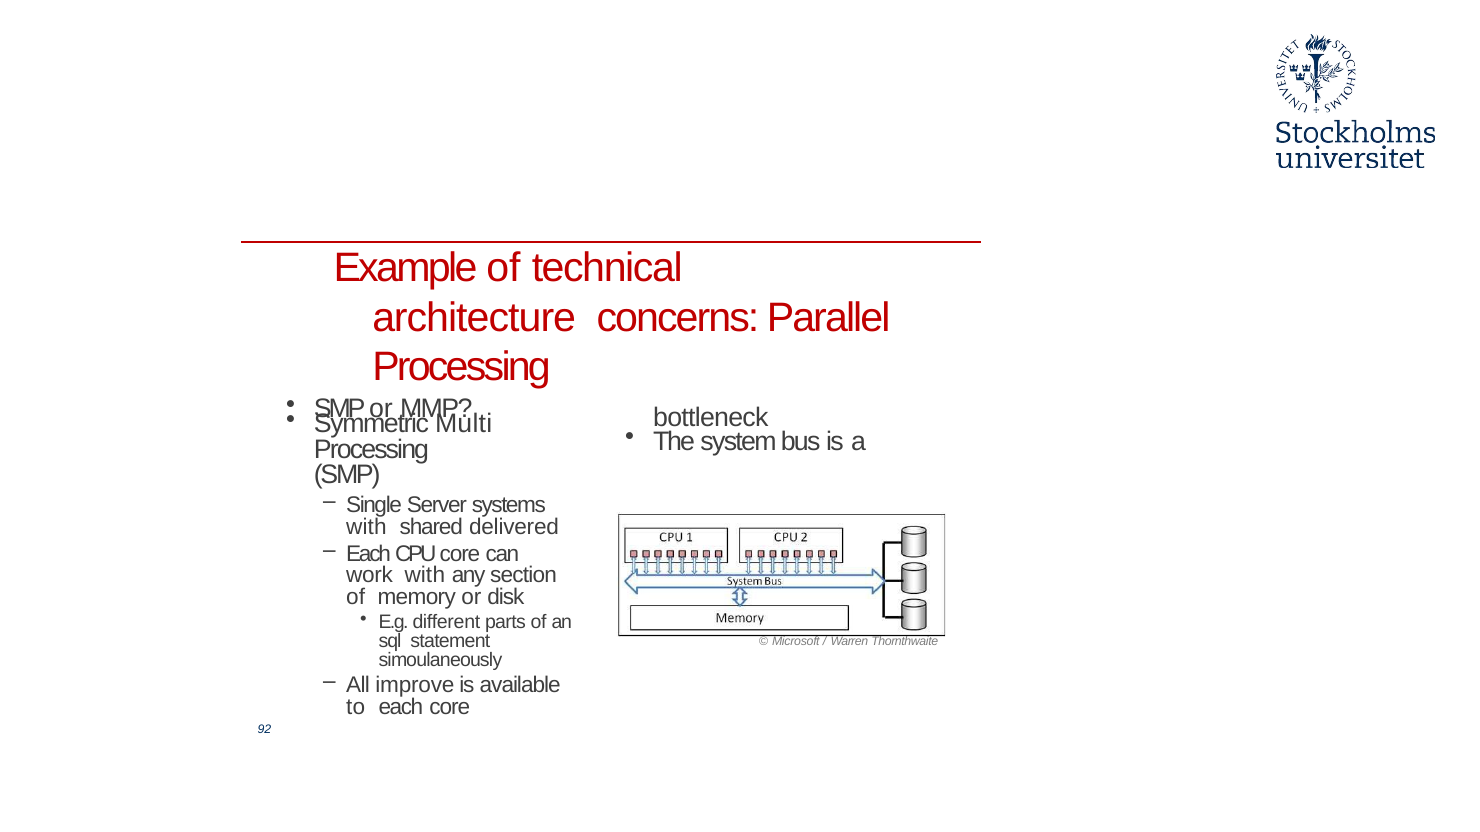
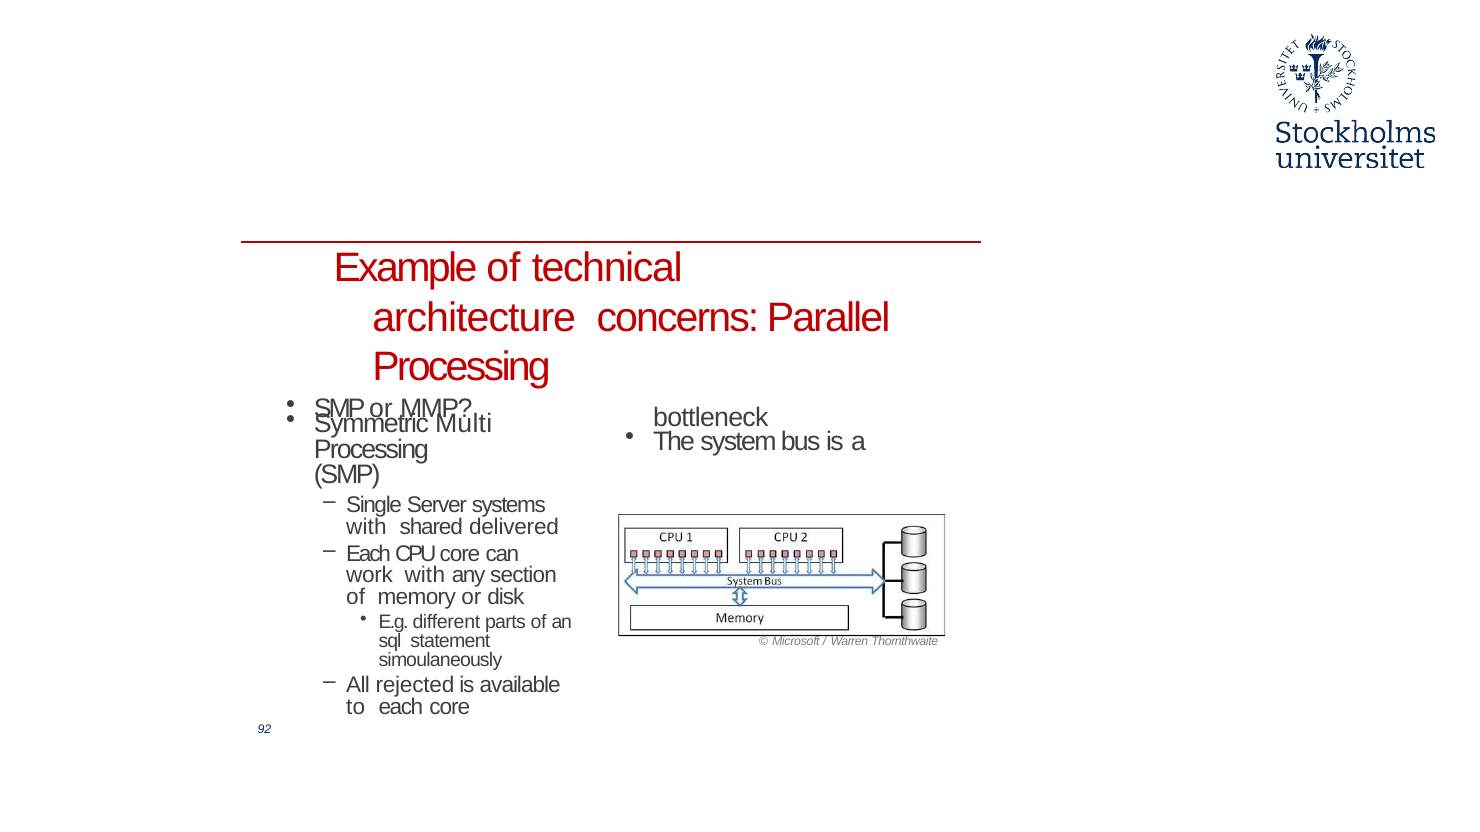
improve: improve -> rejected (415, 685)
